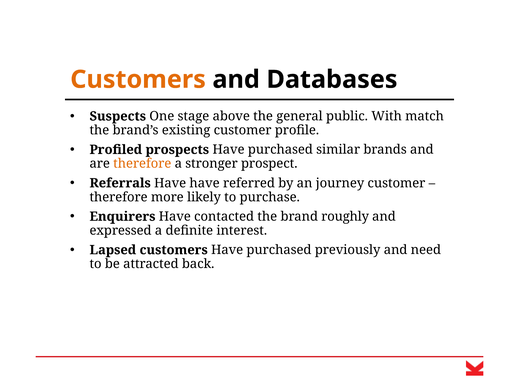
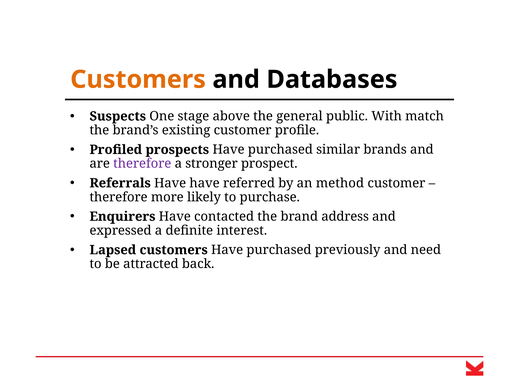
therefore colour: orange -> purple (142, 164)
journey: journey -> method (340, 183)
roughly: roughly -> address (345, 217)
